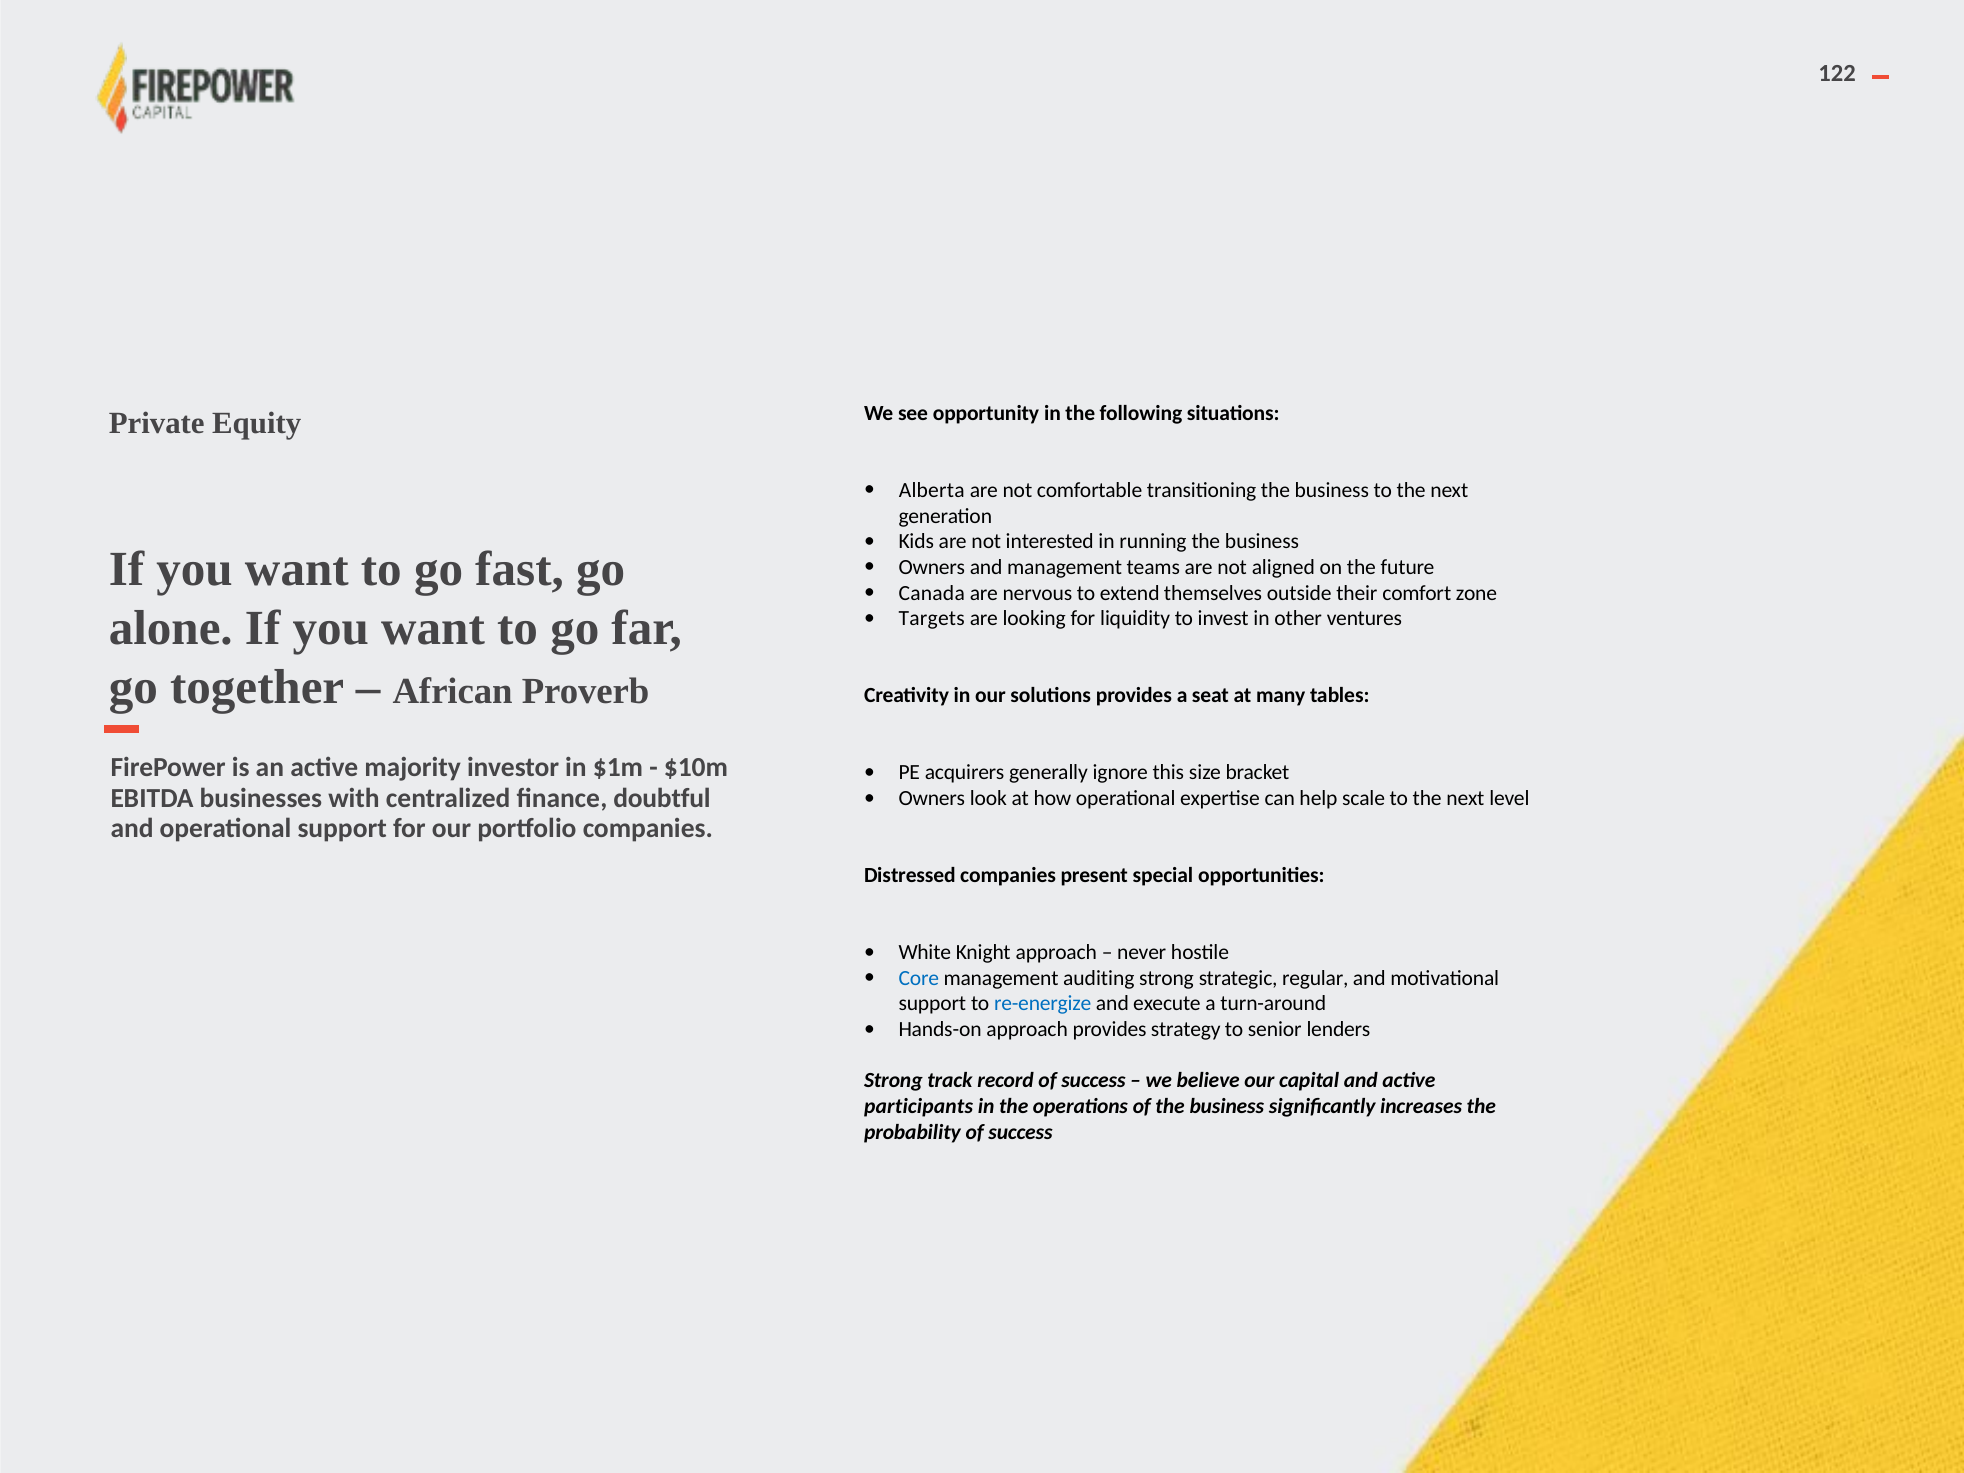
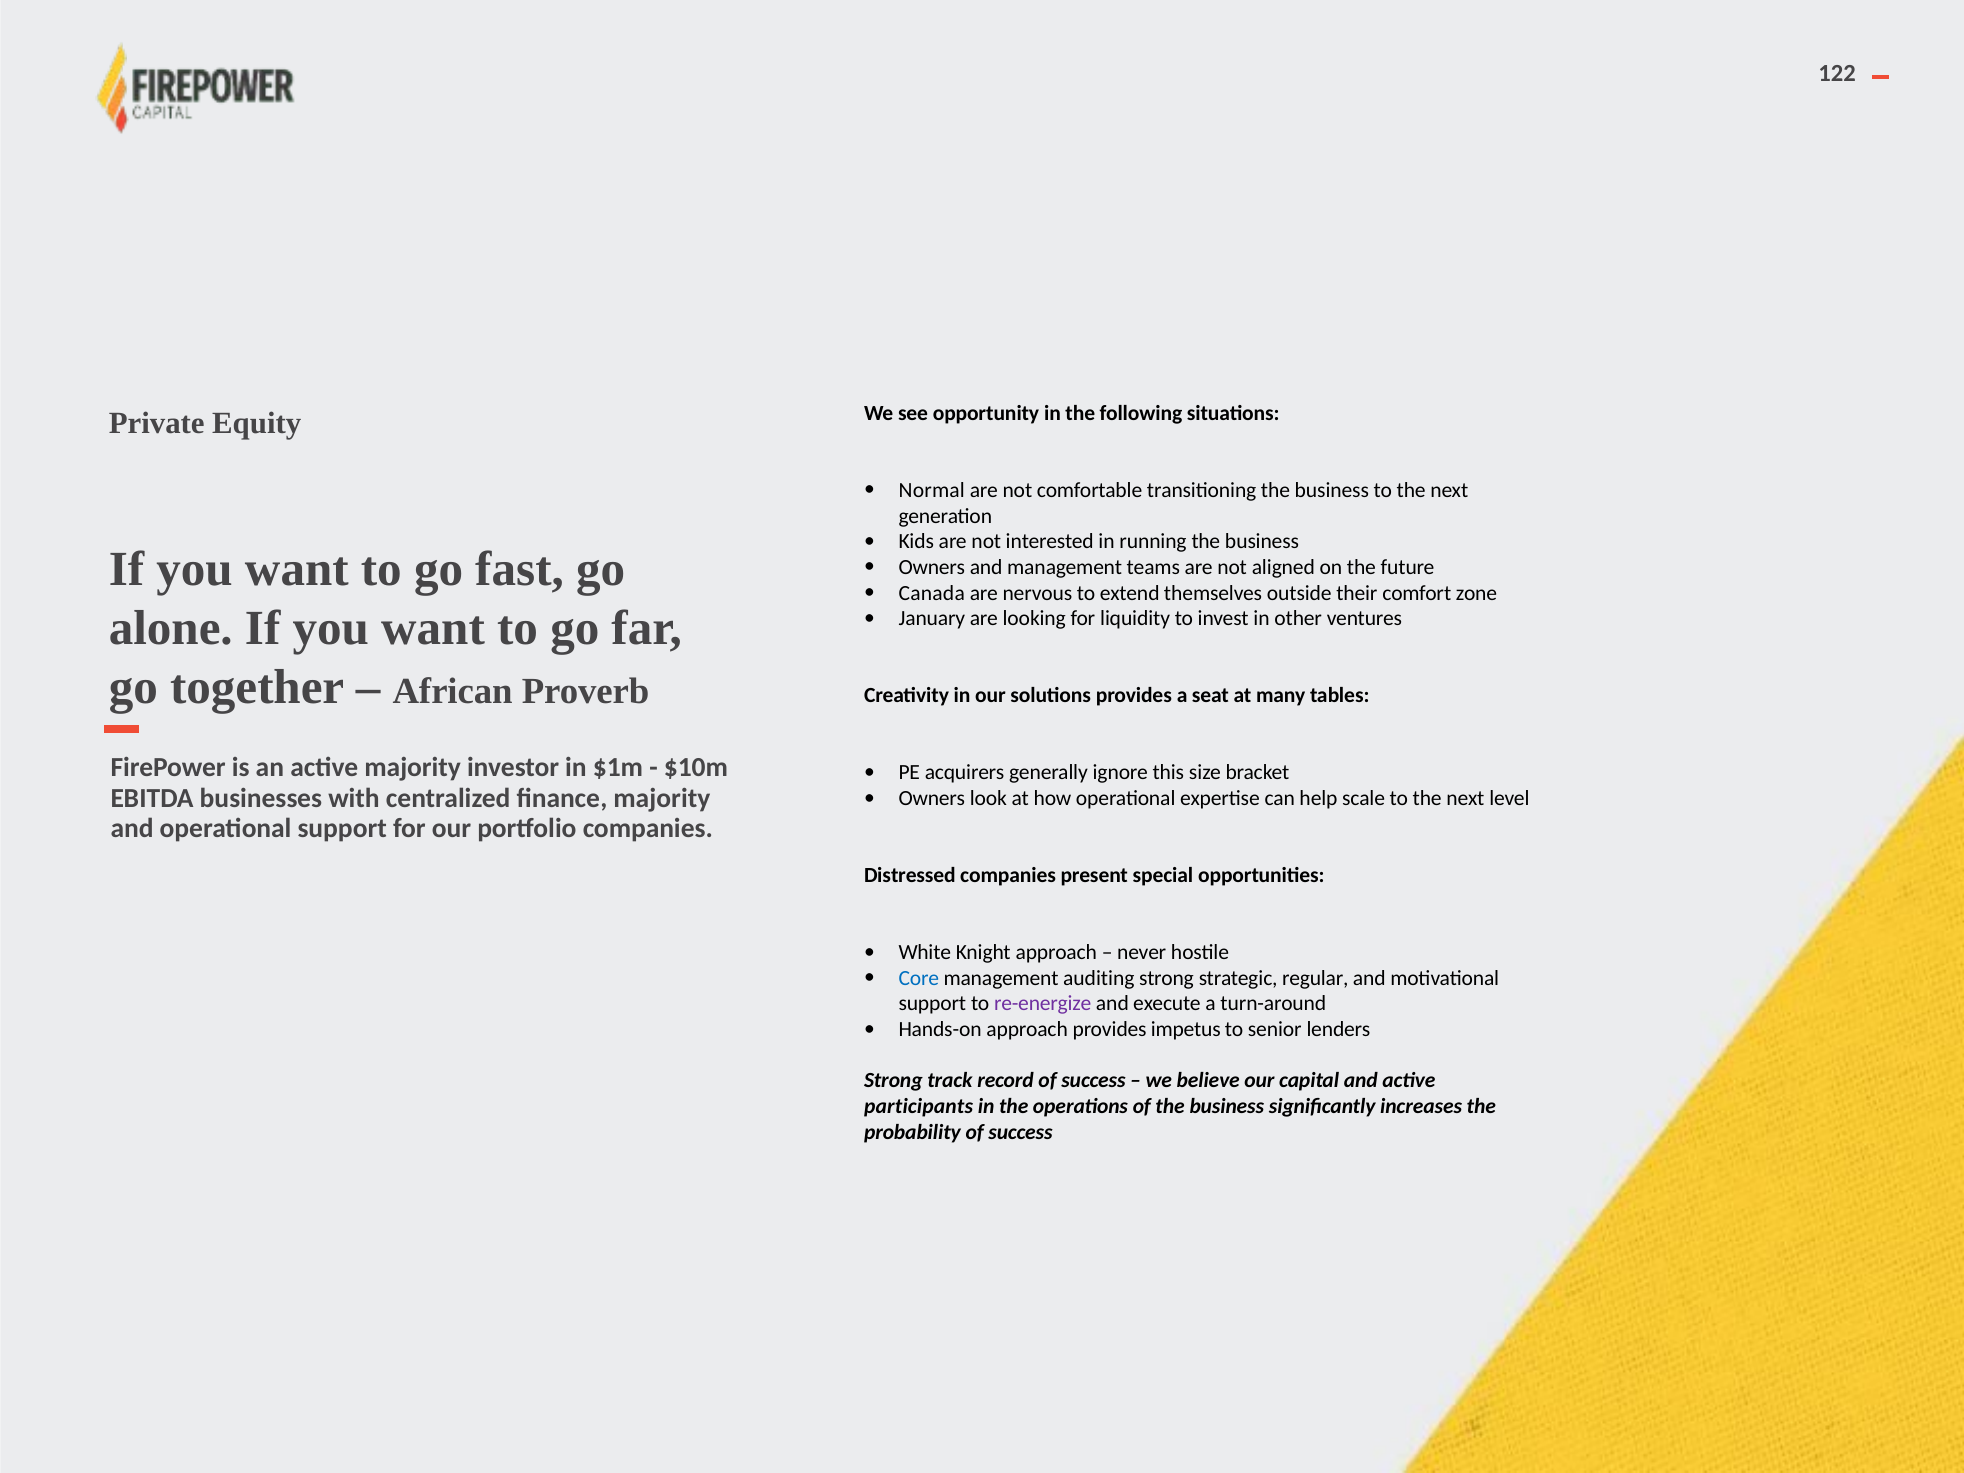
Alberta: Alberta -> Normal (932, 490)
Targets: Targets -> January (932, 619)
finance doubtful: doubtful -> majority (662, 798)
re-energize colour: blue -> purple (1043, 1004)
strategy: strategy -> impetus (1186, 1029)
